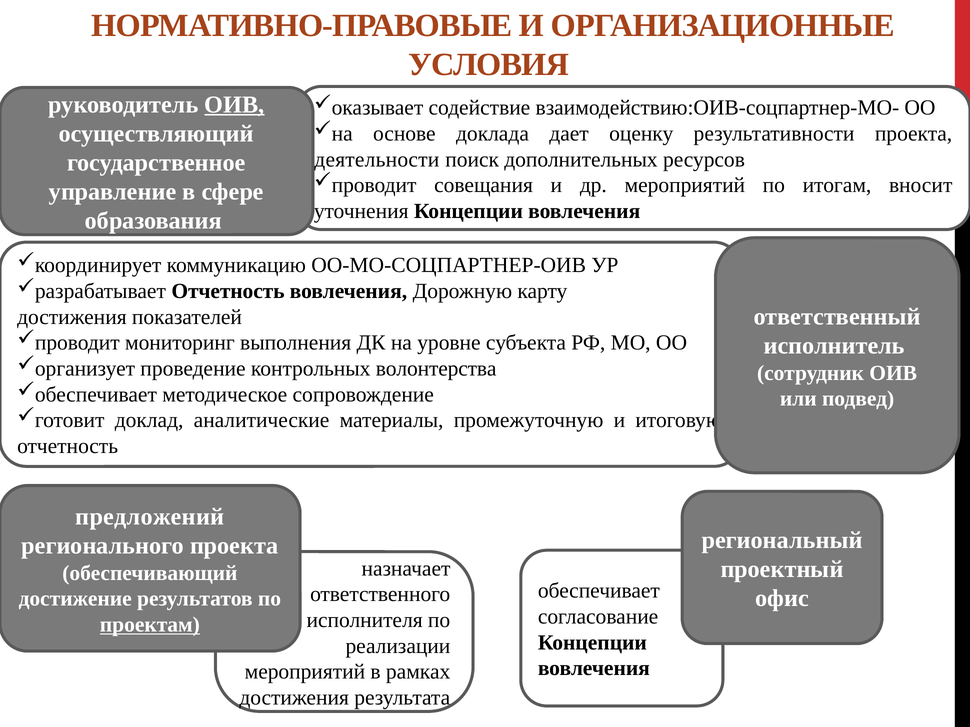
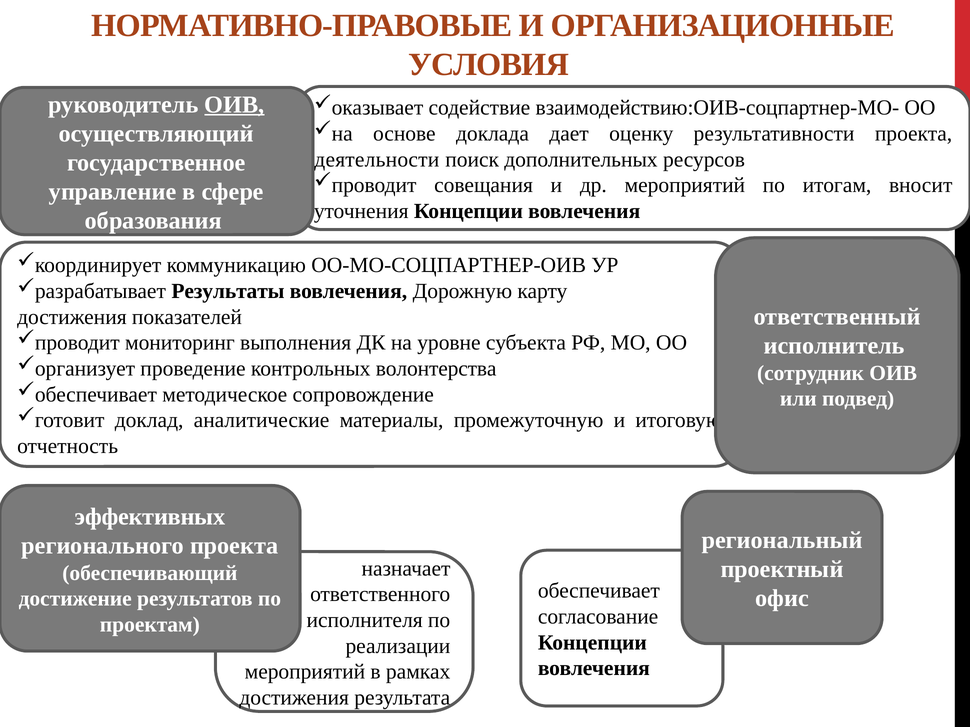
Отчетность: Отчетность -> Результаты (228, 291)
предложений: предложений -> эффективных (150, 517)
проектам underline: present -> none (150, 625)
